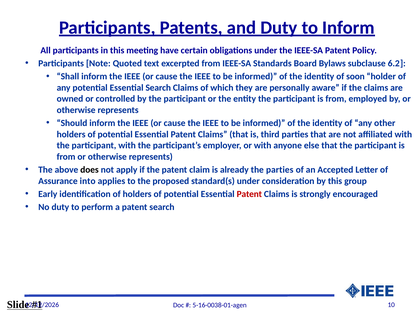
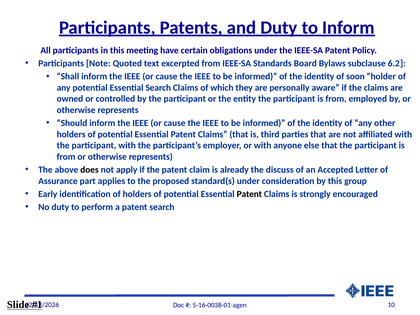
the parties: parties -> discuss (280, 170)
into: into -> part (88, 181)
Patent colour: red -> black (249, 194)
